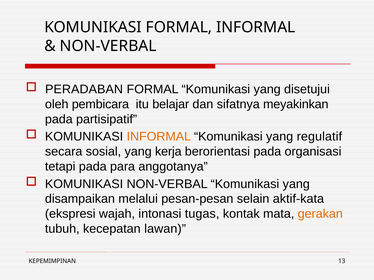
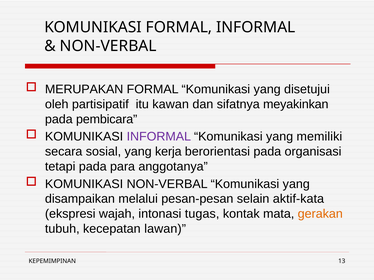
PERADABAN: PERADABAN -> MERUPAKAN (84, 90)
pembicara: pembicara -> partisipatif (100, 104)
belajar: belajar -> kawan (171, 104)
partisipatif: partisipatif -> pembicara (107, 119)
INFORMAL colour: orange -> purple (159, 137)
regulatif: regulatif -> memiliki (319, 137)
